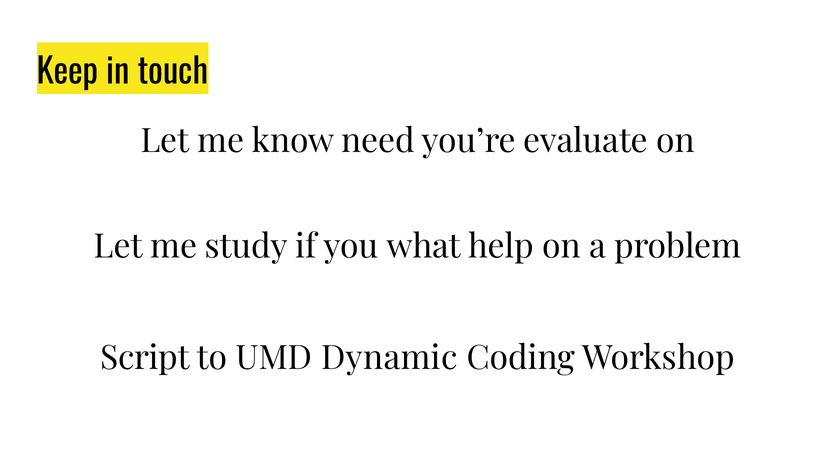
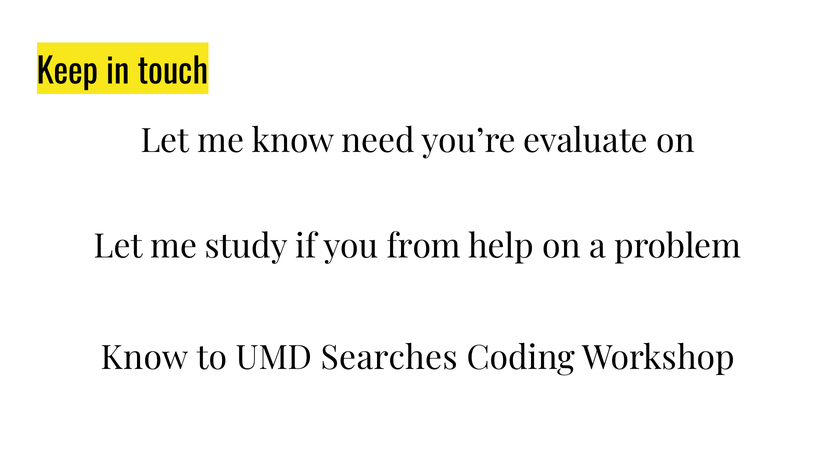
what: what -> from (424, 247)
Script: Script -> Know (145, 358)
Dynamic: Dynamic -> Searches (389, 358)
